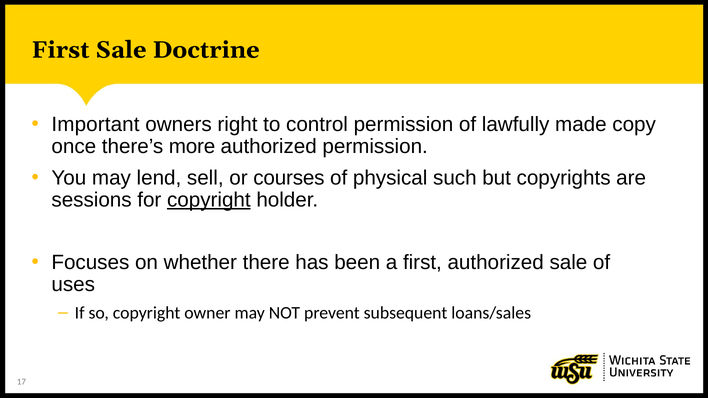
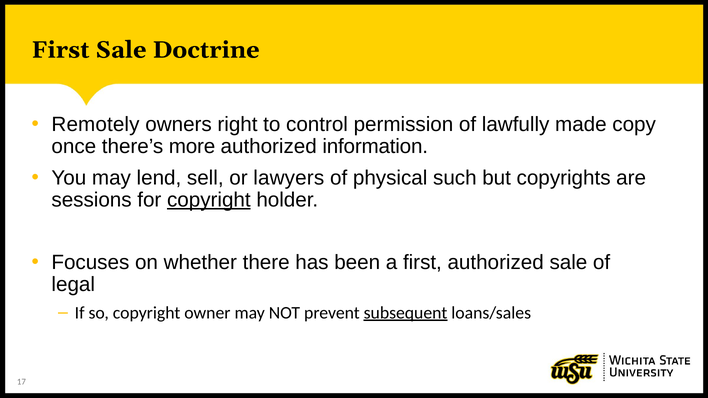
Important: Important -> Remotely (96, 124)
authorized permission: permission -> information (375, 147)
courses: courses -> lawyers (289, 178)
uses: uses -> legal (73, 285)
subsequent underline: none -> present (406, 313)
